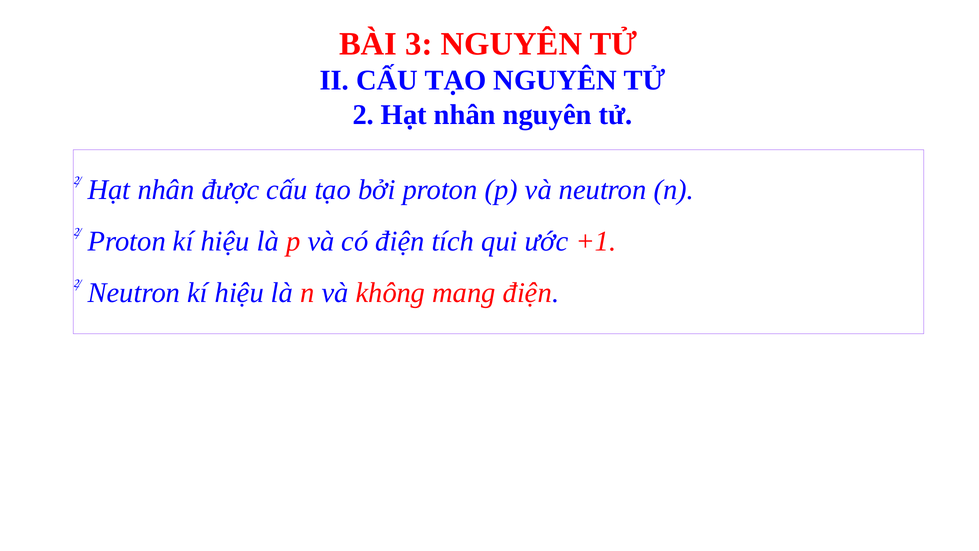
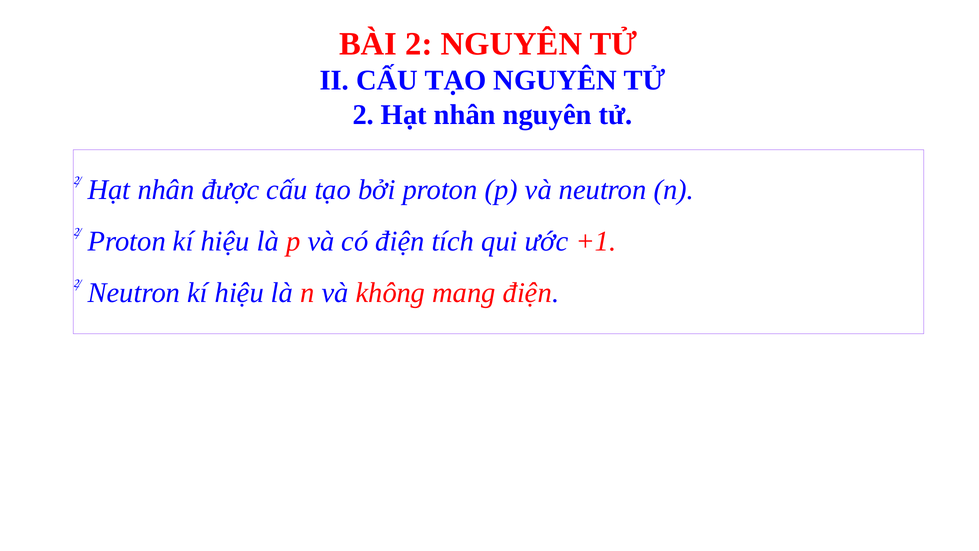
BÀI 3: 3 -> 2 (419, 44)
